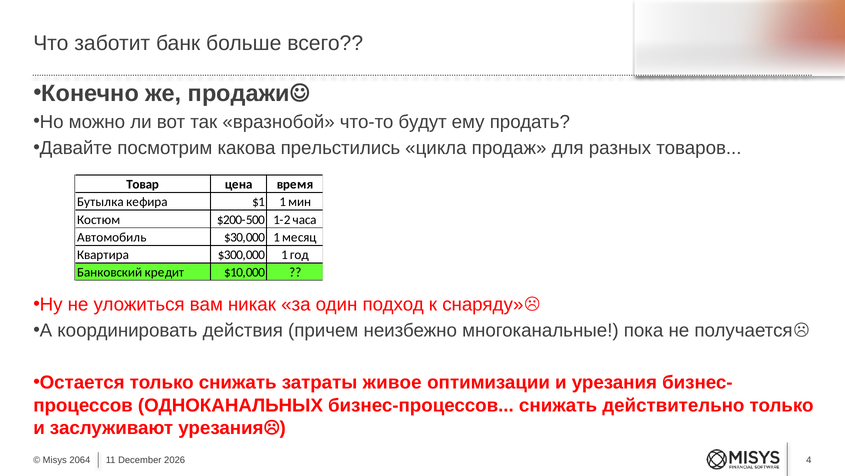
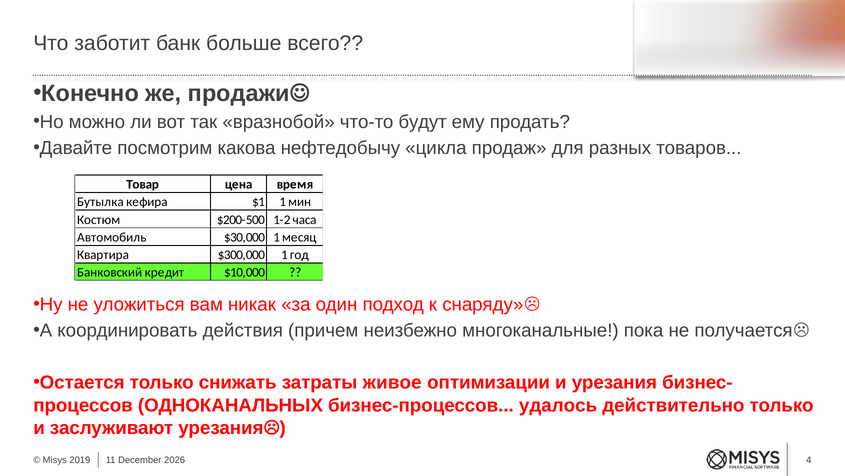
прельстились: прельстились -> нефтедобычу (340, 148)
бизнес-процессов снижать: снижать -> удалось (558, 405)
2064: 2064 -> 2019 (80, 459)
